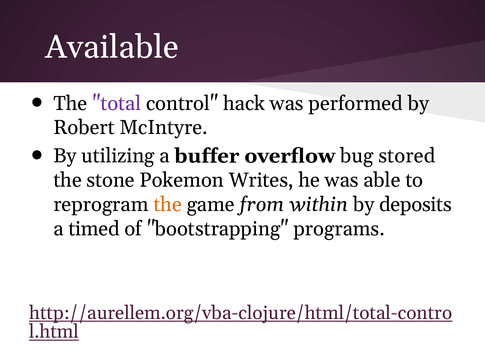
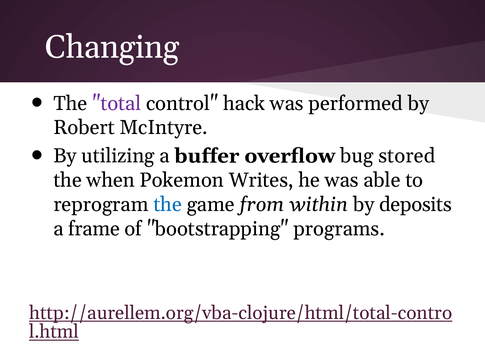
Available: Available -> Changing (112, 47)
stone: stone -> when (111, 180)
the colour: orange -> blue (168, 204)
timed: timed -> frame (94, 229)
